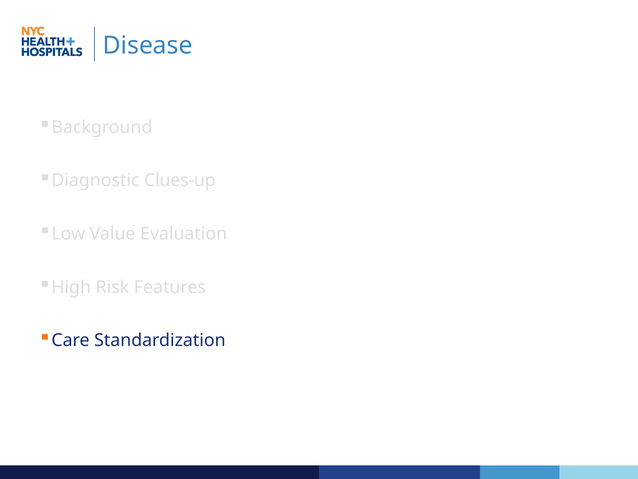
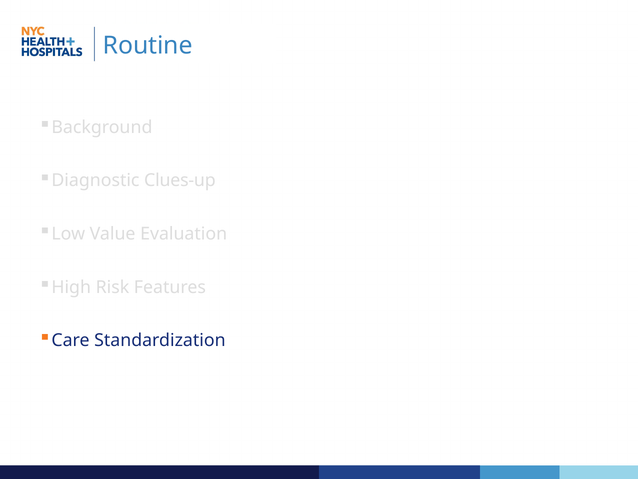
Disease: Disease -> Routine (148, 45)
